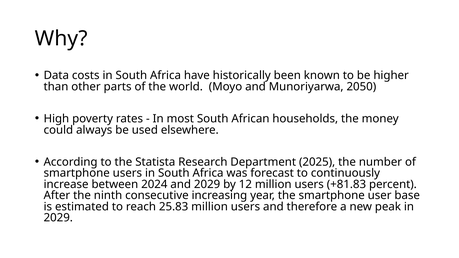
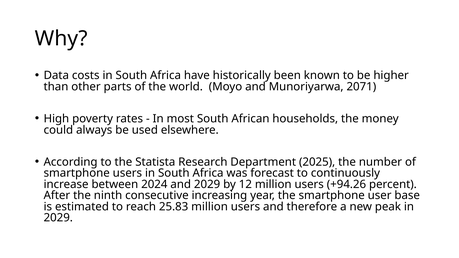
2050: 2050 -> 2071 (361, 87)
+81.83: +81.83 -> +94.26 (346, 184)
